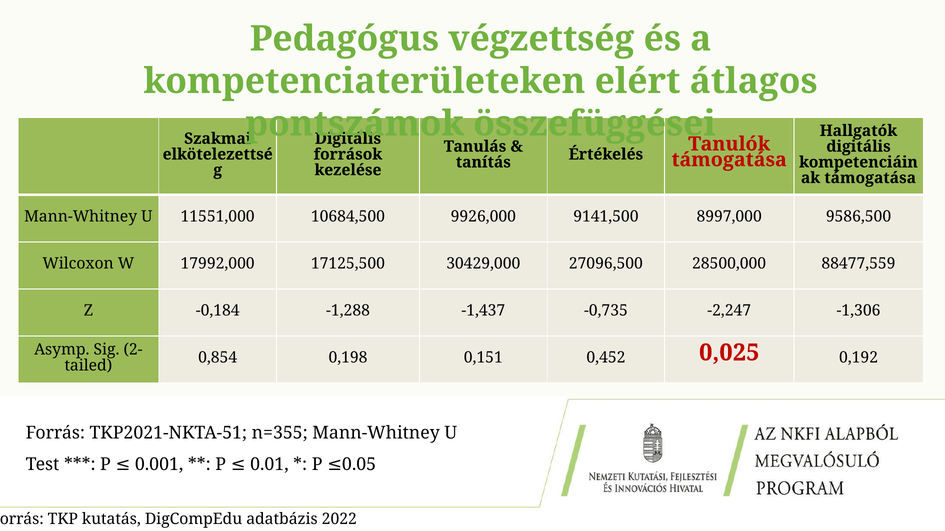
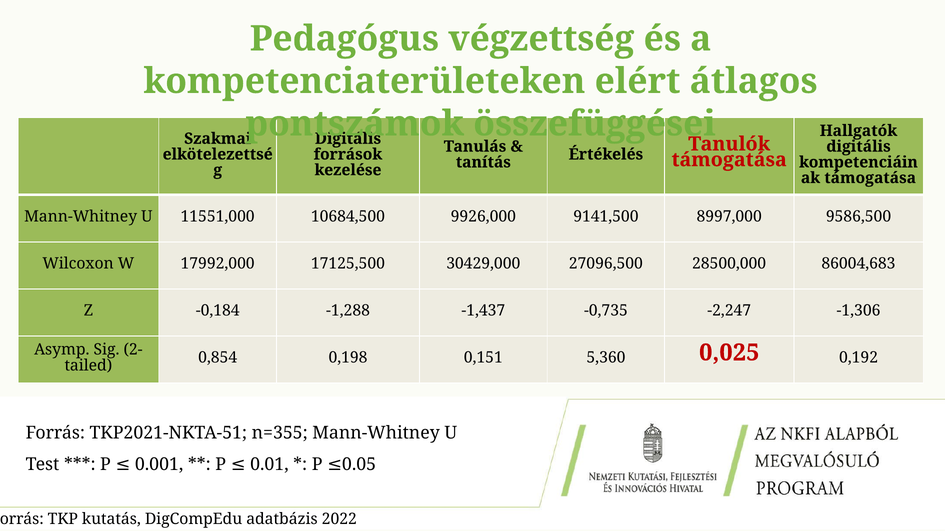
88477,559: 88477,559 -> 86004,683 (858, 264)
0,452: 0,452 -> 5,360 (606, 358)
